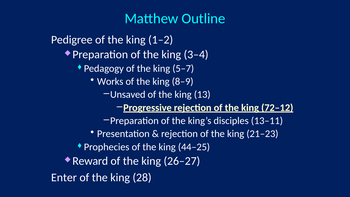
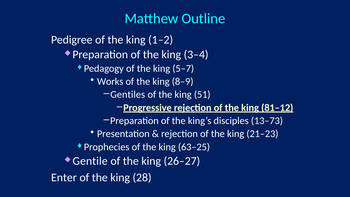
Unsaved: Unsaved -> Gentiles (128, 95)
13: 13 -> 51 (202, 95)
72–12: 72–12 -> 81–12 (277, 108)
13–11: 13–11 -> 13–73 (267, 121)
44–25: 44–25 -> 63–25 (194, 147)
Reward: Reward -> Gentile (90, 161)
